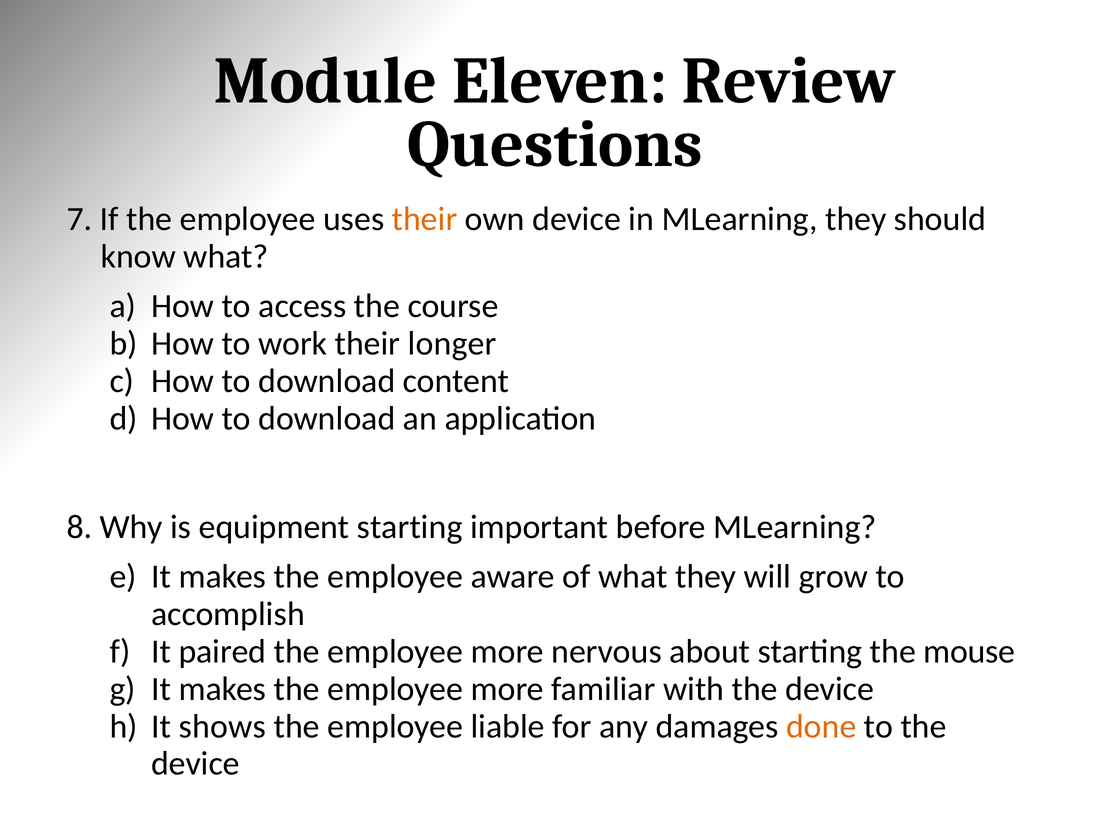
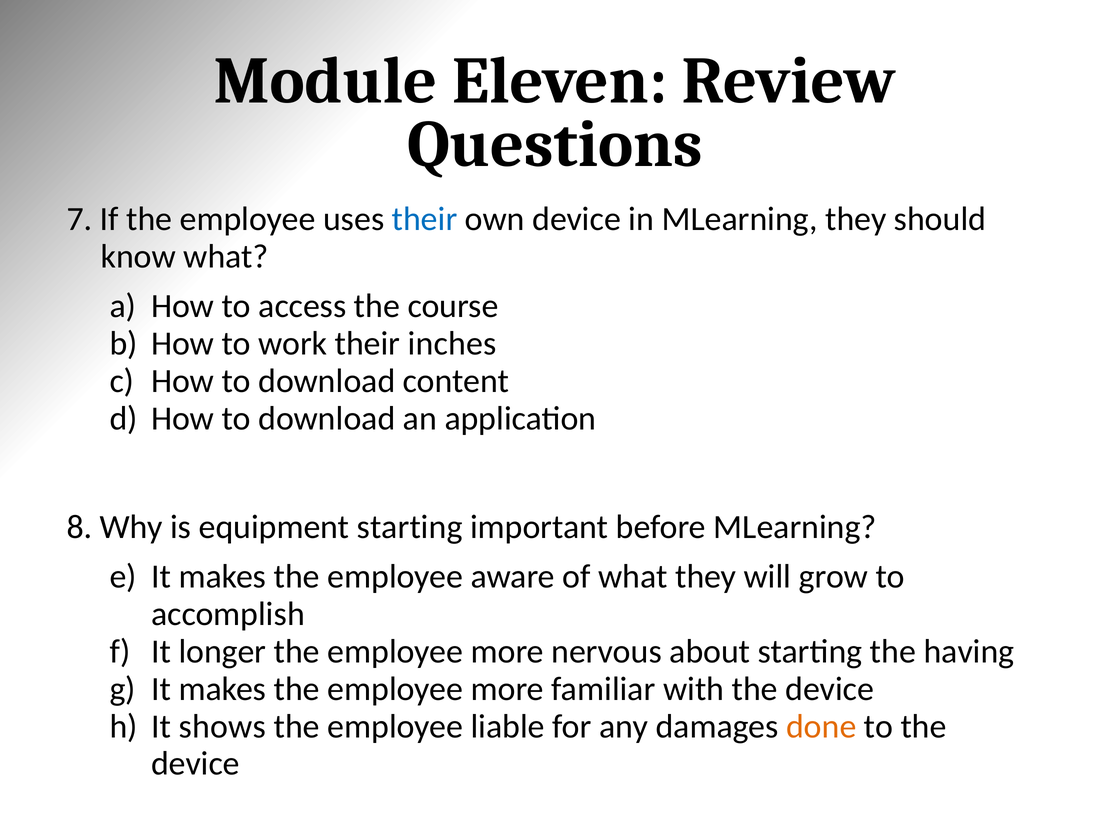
their colour: orange -> blue (425, 219)
longer: longer -> inches (452, 344)
paired: paired -> longer (222, 652)
mouse: mouse -> having (969, 652)
